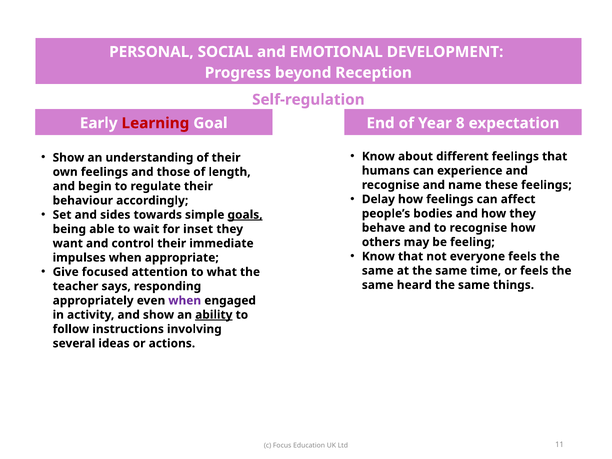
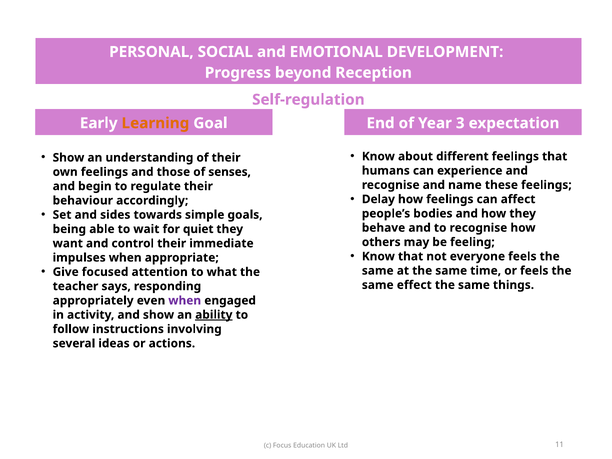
Learning colour: red -> orange (155, 123)
8: 8 -> 3 (460, 123)
length: length -> senses (230, 172)
goals underline: present -> none (245, 215)
inset: inset -> quiet (198, 229)
heard: heard -> effect (414, 285)
